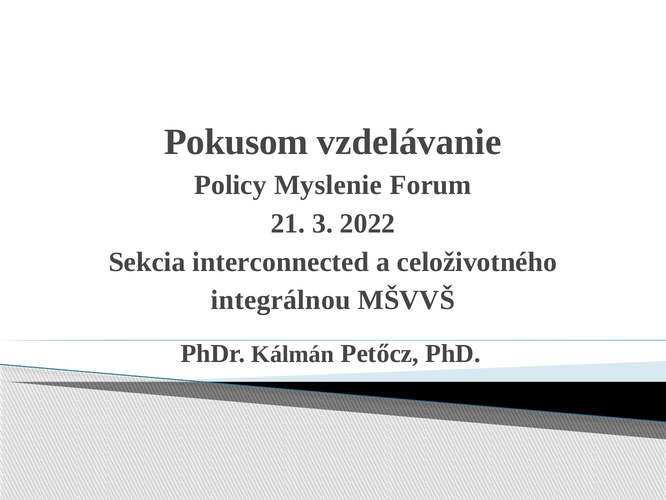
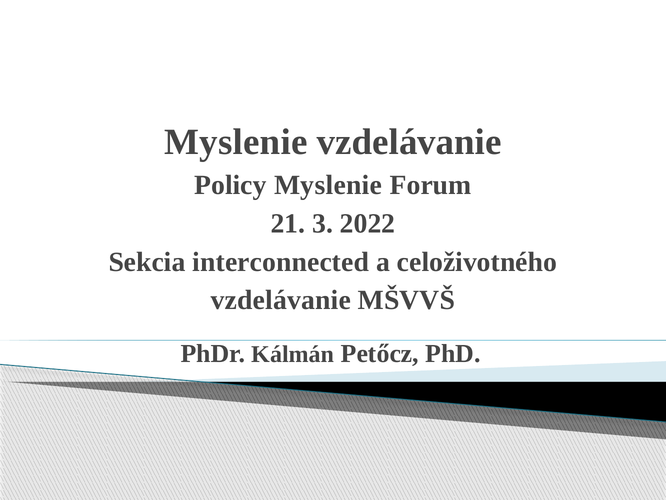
Pokusom: Pokusom -> Myslenie (236, 142)
integrálnou: integrálnou -> vzdelávanie (281, 300)
